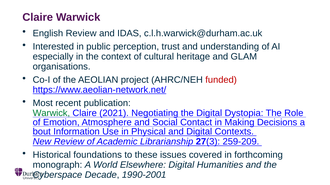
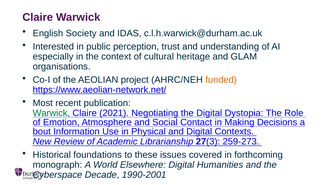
English Review: Review -> Society (81, 33)
funded colour: red -> orange (221, 80)
259-209: 259-209 -> 259-273 (241, 142)
